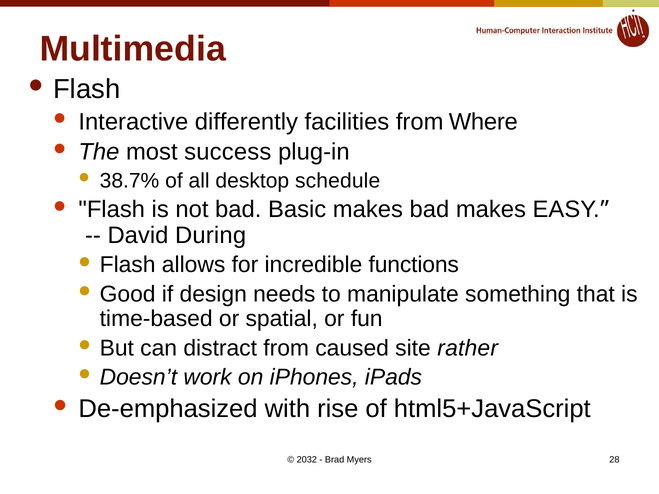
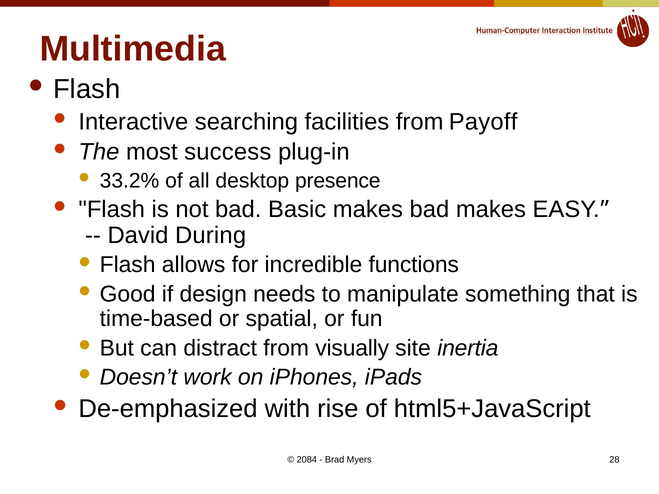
differently: differently -> searching (246, 122)
Where: Where -> Payoff (483, 122)
38.7%: 38.7% -> 33.2% (130, 181)
schedule: schedule -> presence (338, 181)
caused: caused -> visually (352, 348)
rather: rather -> inertia (468, 348)
2032: 2032 -> 2084 (307, 460)
